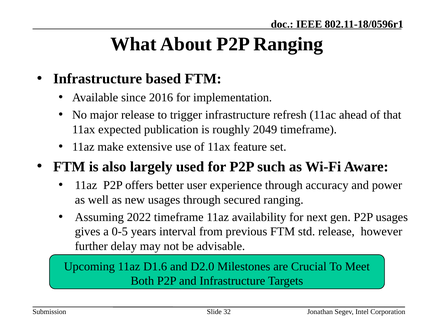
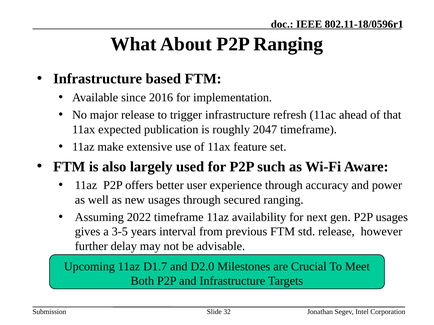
2049: 2049 -> 2047 (265, 130)
0-5: 0-5 -> 3-5 (120, 232)
D1.6: D1.6 -> D1.7 (155, 267)
